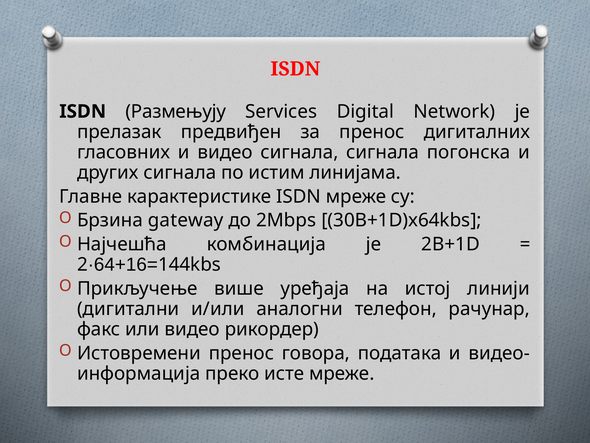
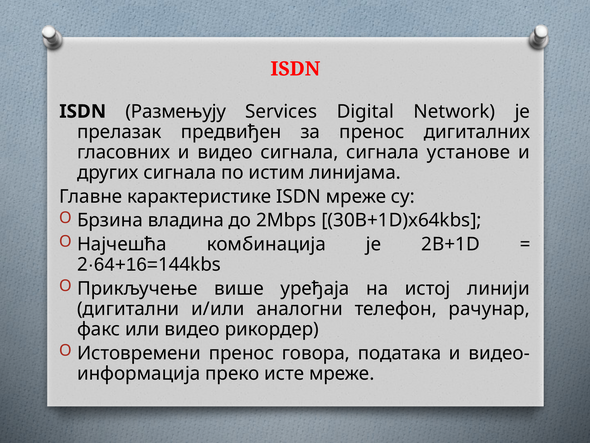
погонска: погонска -> установе (468, 152)
gateway: gateway -> владина (186, 220)
